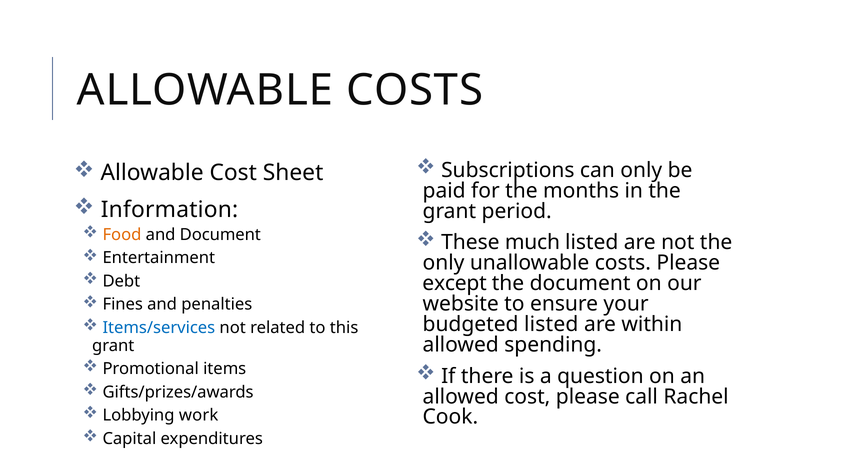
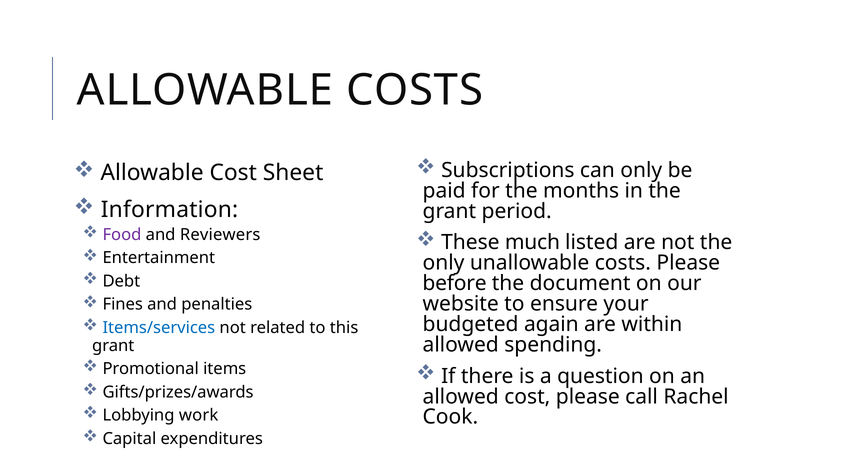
Food colour: orange -> purple (122, 235)
and Document: Document -> Reviewers (220, 235)
except: except -> before (455, 283)
budgeted listed: listed -> again (551, 324)
